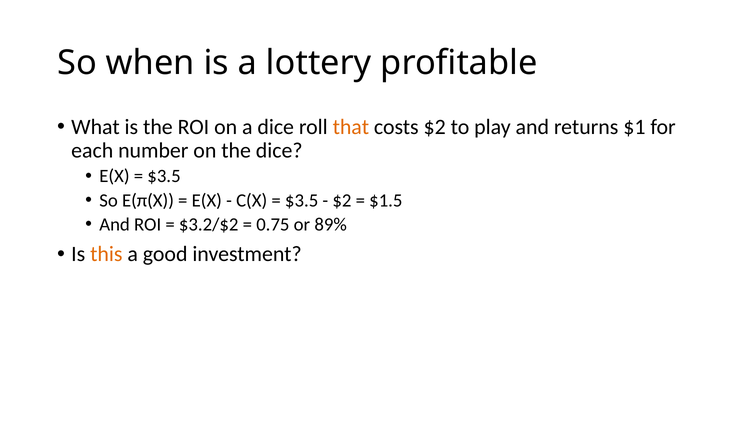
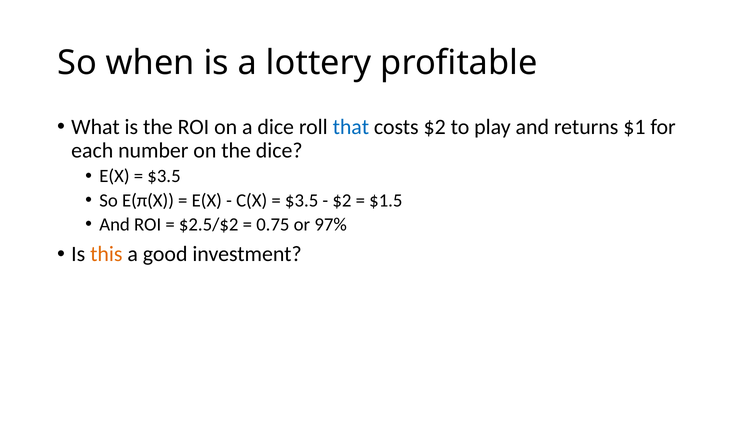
that colour: orange -> blue (351, 127)
$3.2/$2: $3.2/$2 -> $2.5/$2 (209, 224)
89%: 89% -> 97% (331, 224)
